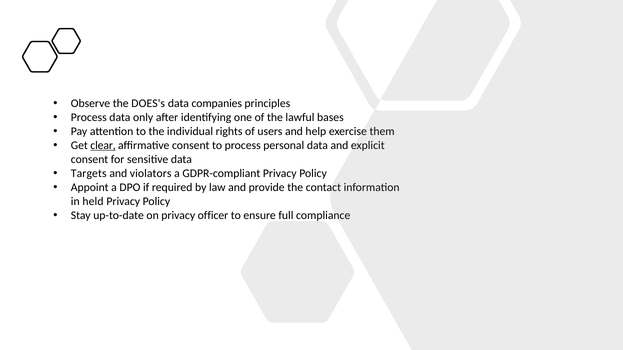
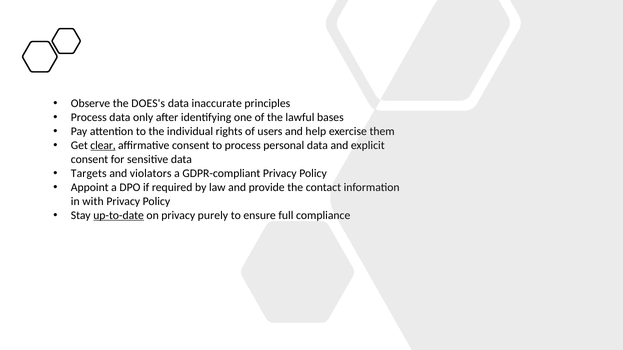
companies: companies -> inaccurate (217, 103)
held: held -> with (93, 202)
up-to-date underline: none -> present (119, 216)
officer: officer -> purely (213, 216)
